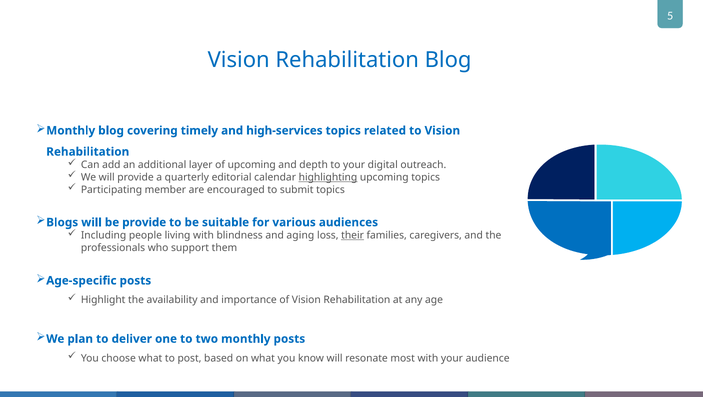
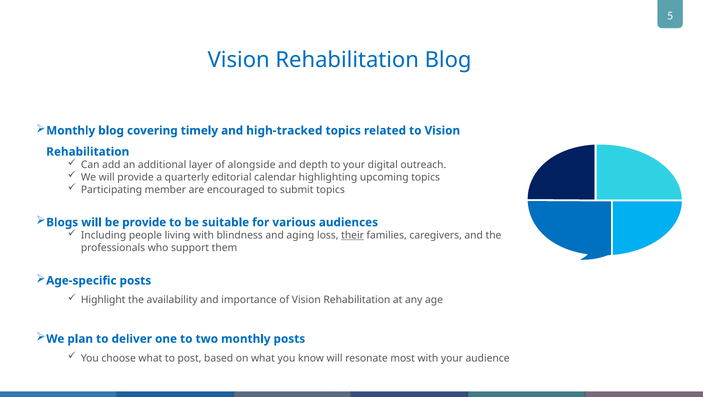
high-services: high-services -> high-tracked (284, 130)
of upcoming: upcoming -> alongside (252, 165)
highlighting underline: present -> none (328, 177)
